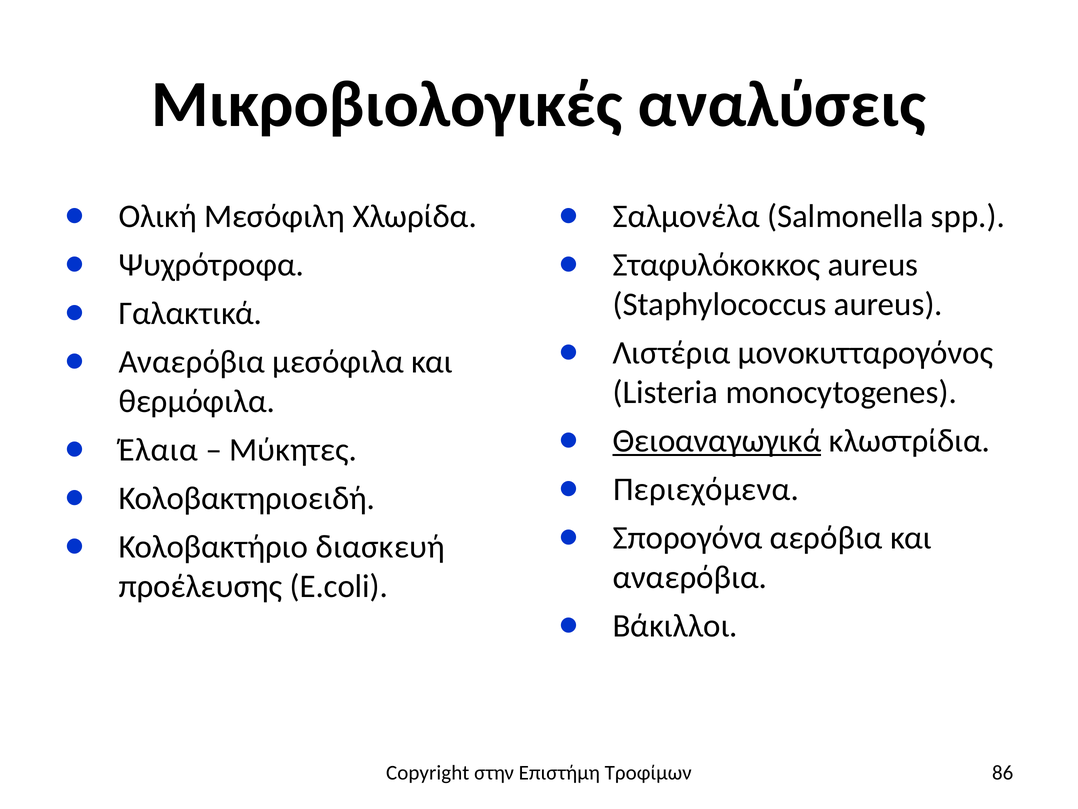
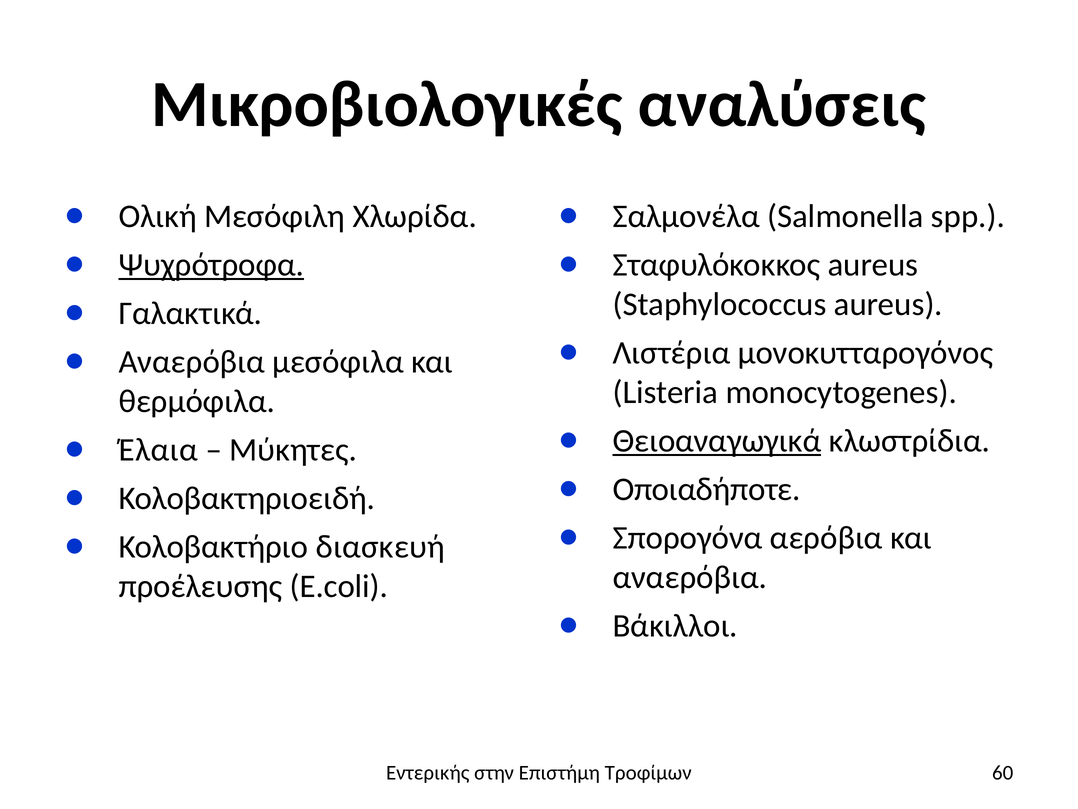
Ψυχρότροφα underline: none -> present (211, 265)
Περιεχόμενα: Περιεχόμενα -> Οποιαδήποτε (706, 489)
Copyright: Copyright -> Εντερικής (428, 772)
86: 86 -> 60 (1003, 772)
